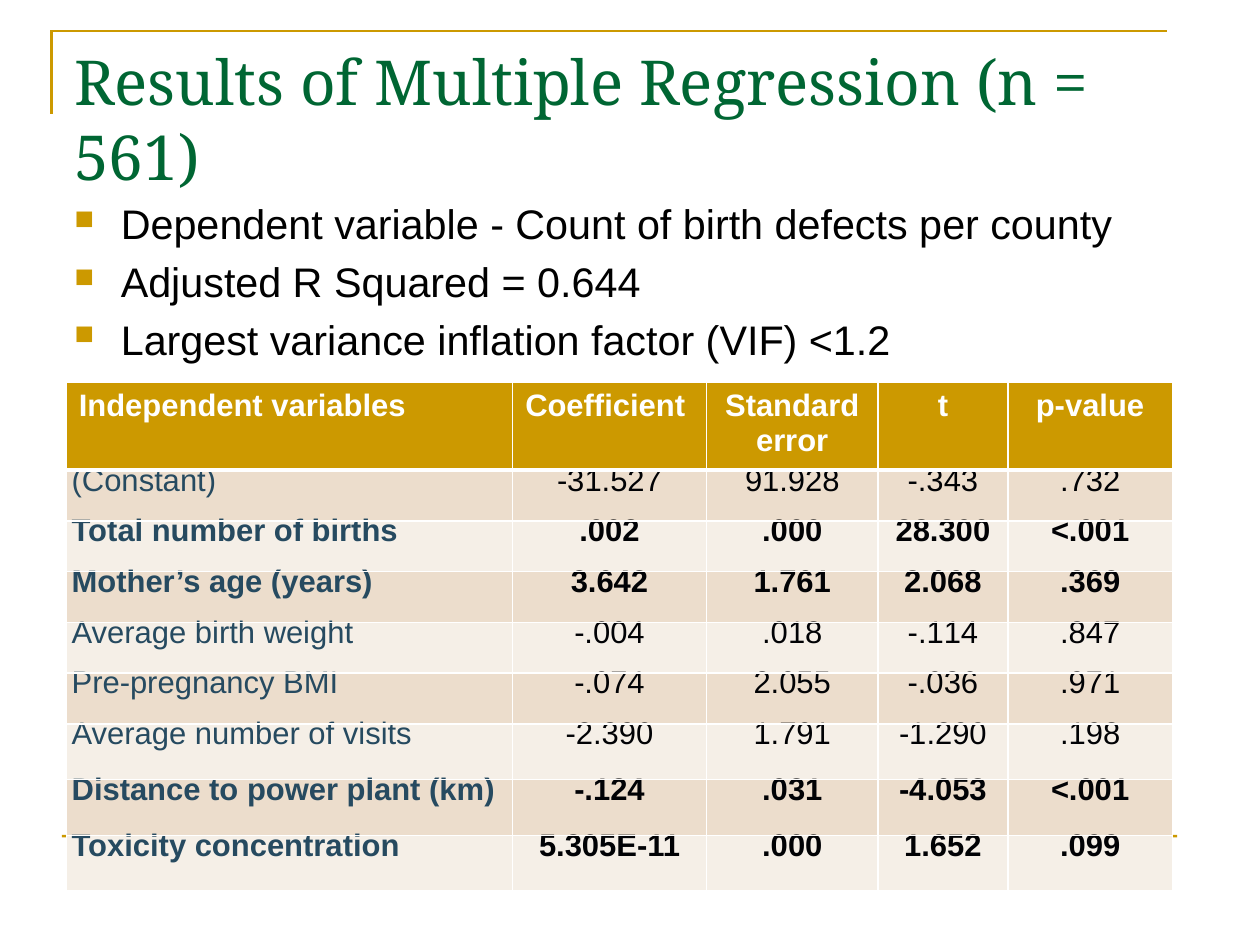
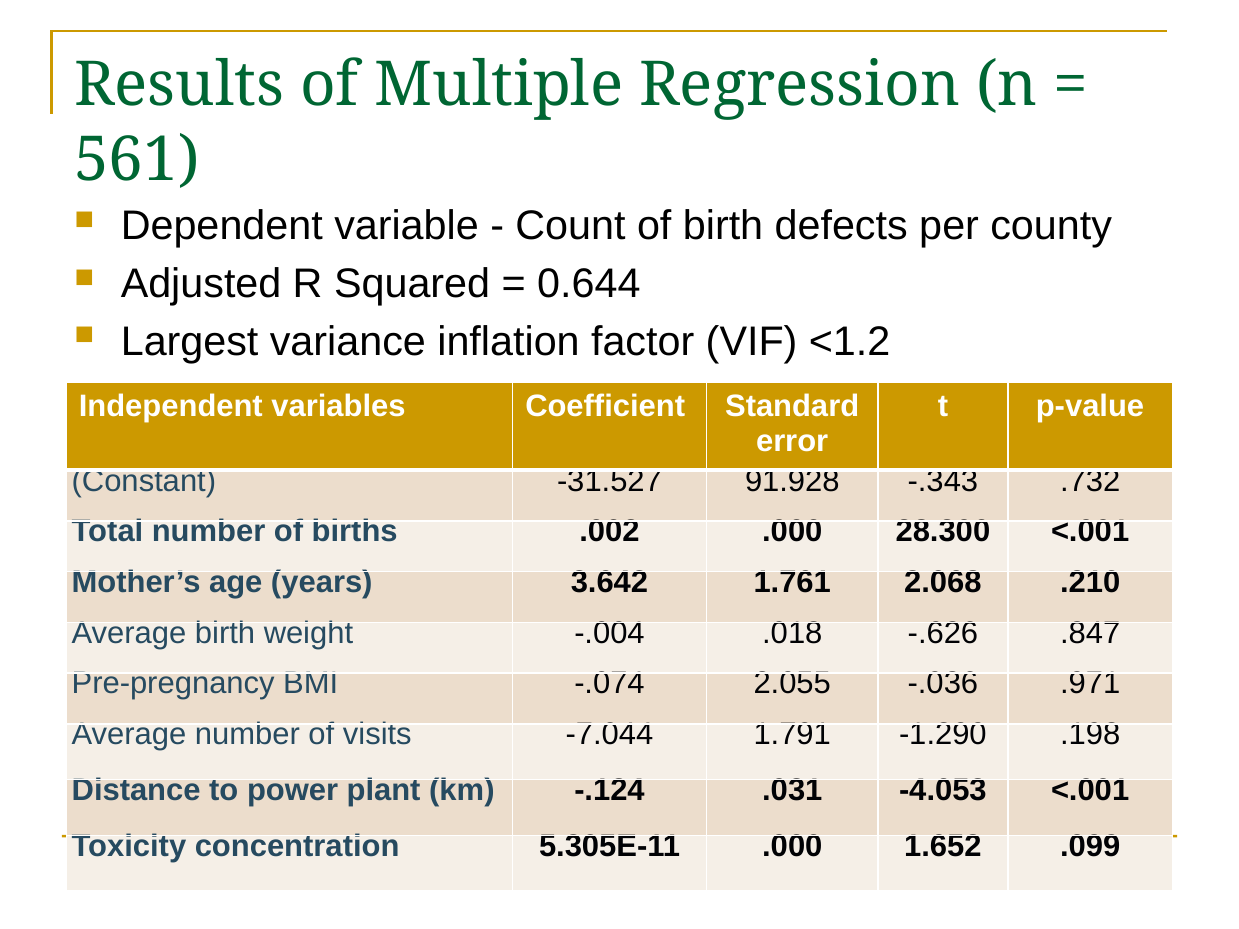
.369: .369 -> .210 (1090, 582)
-.114: -.114 -> -.626 (943, 633)
-2.390: -2.390 -> -7.044 (609, 735)
